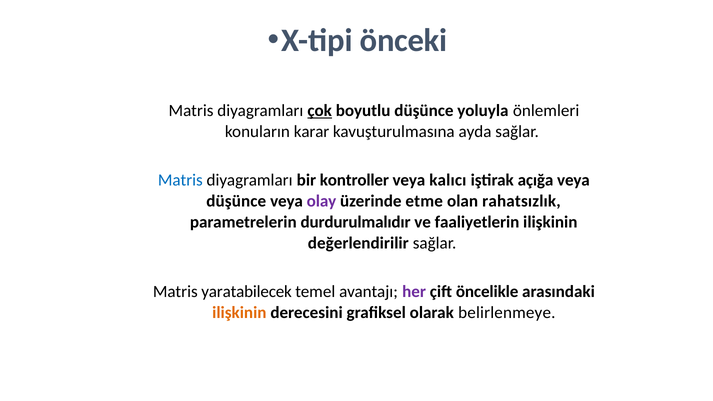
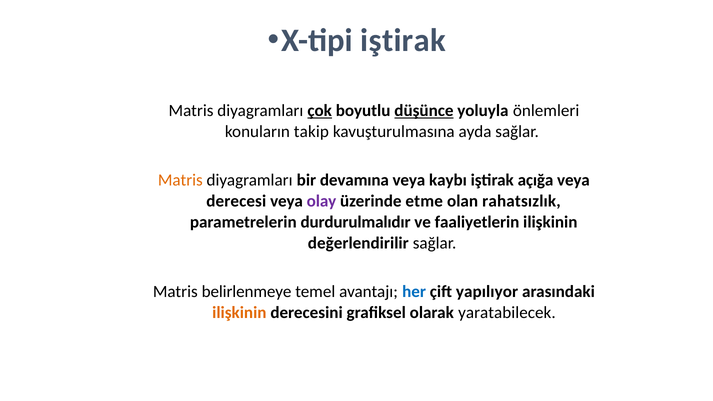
X-tipi önceki: önceki -> iştirak (403, 41)
düşünce underline: none -> present (424, 111)
karar: karar -> takip (311, 132)
Matris colour: blue -> orange (180, 180)
kontroller: kontroller -> devamına (354, 180)
kalıcı: kalıcı -> kaybı (448, 180)
düşünce: düşünce -> derecesi (236, 201)
yaratabilecek: yaratabilecek -> belirlenmeye (247, 292)
her colour: purple -> blue (414, 292)
öncelikle: öncelikle -> yapılıyor (487, 292)
belirlenmeye: belirlenmeye -> yaratabilecek (507, 313)
